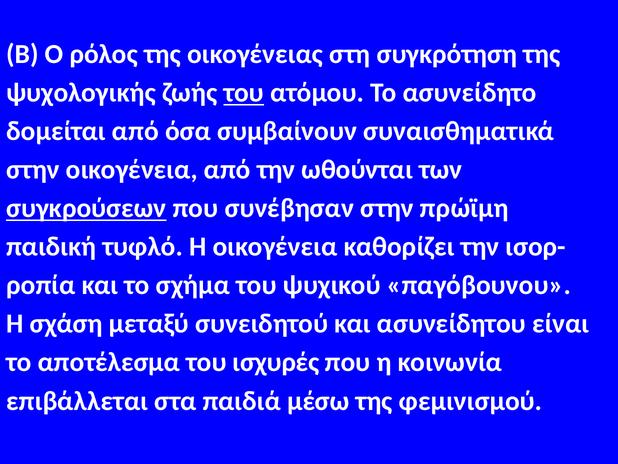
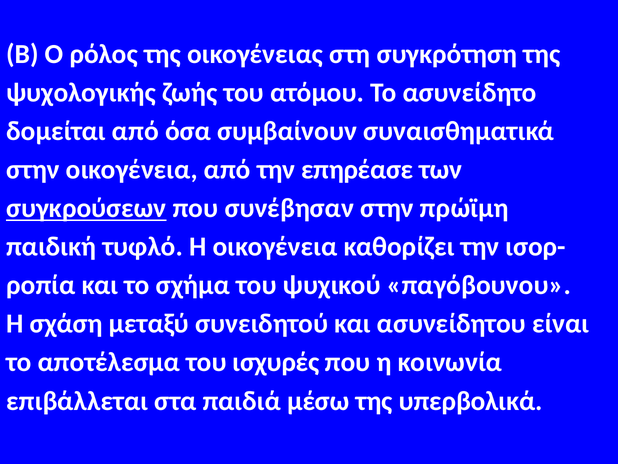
του underline: present -> none (244, 93)
ωθούνται: ωθούνται -> επηρέασε (357, 170)
φεμινισμού: φεμινισμού -> υπερβολικά (471, 400)
